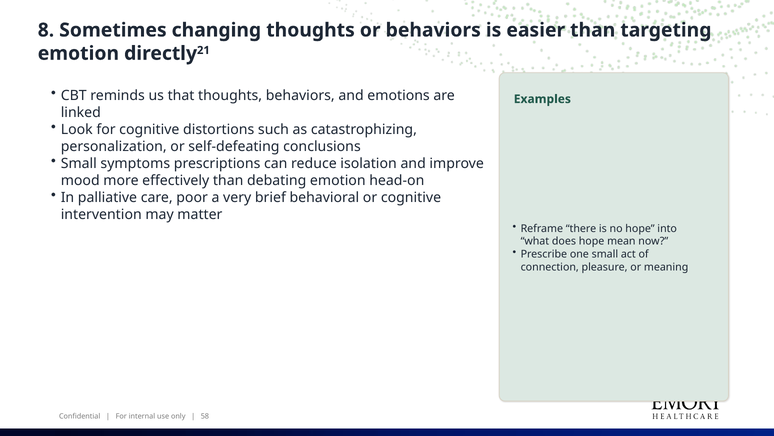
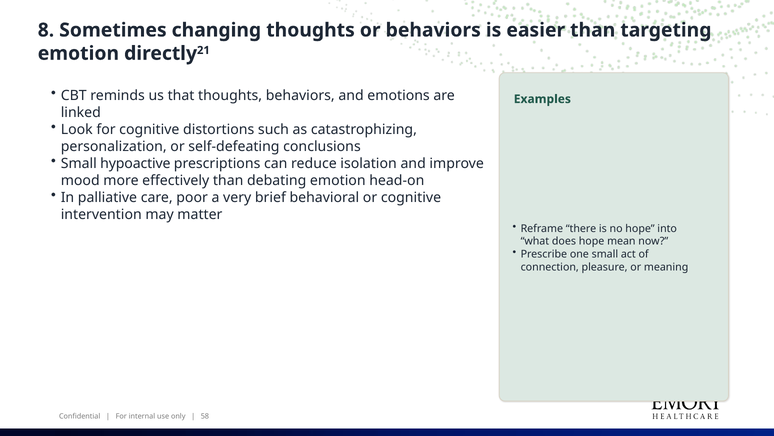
symptoms: symptoms -> hypoactive (135, 163)
